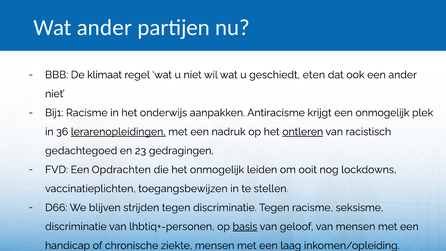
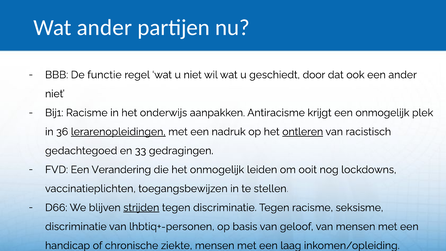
klimaat: klimaat -> functie (104, 75)
eten: eten -> door (314, 75)
23: 23 -> 33 (141, 151)
Opdrachten: Opdrachten -> Verandering (121, 170)
strijden underline: none -> present (141, 208)
basis underline: present -> none (245, 226)
